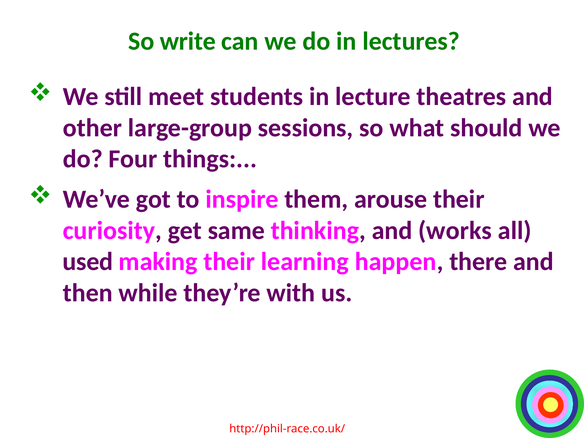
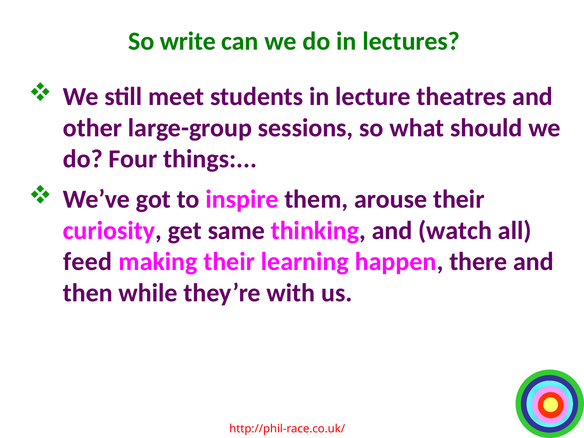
works: works -> watch (455, 230)
used: used -> feed (88, 262)
